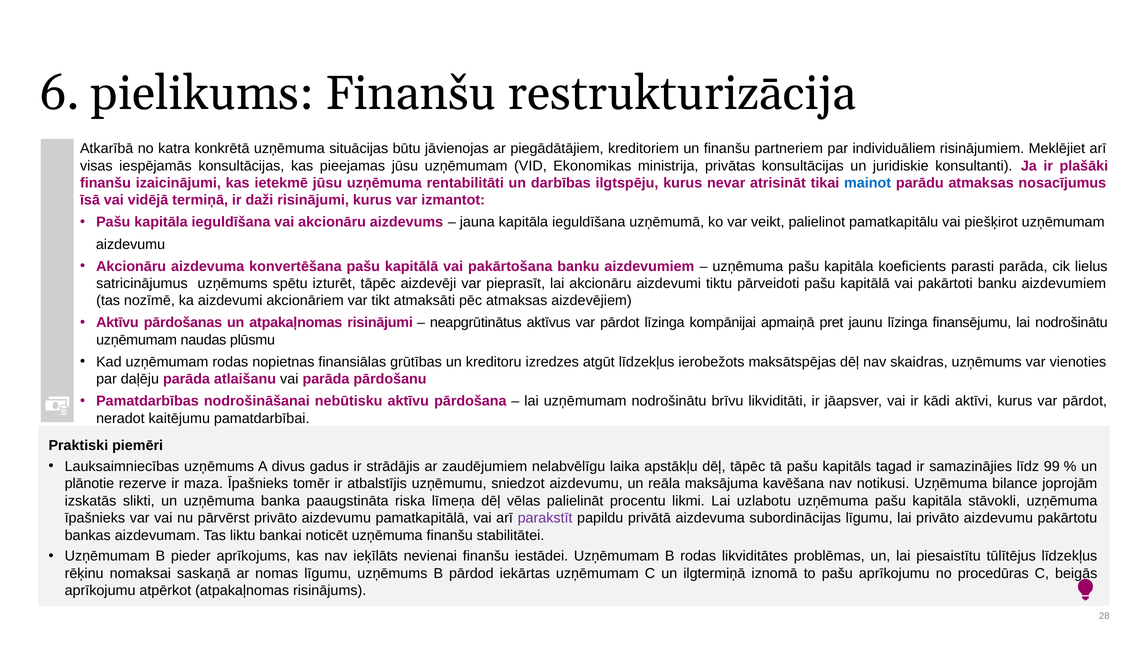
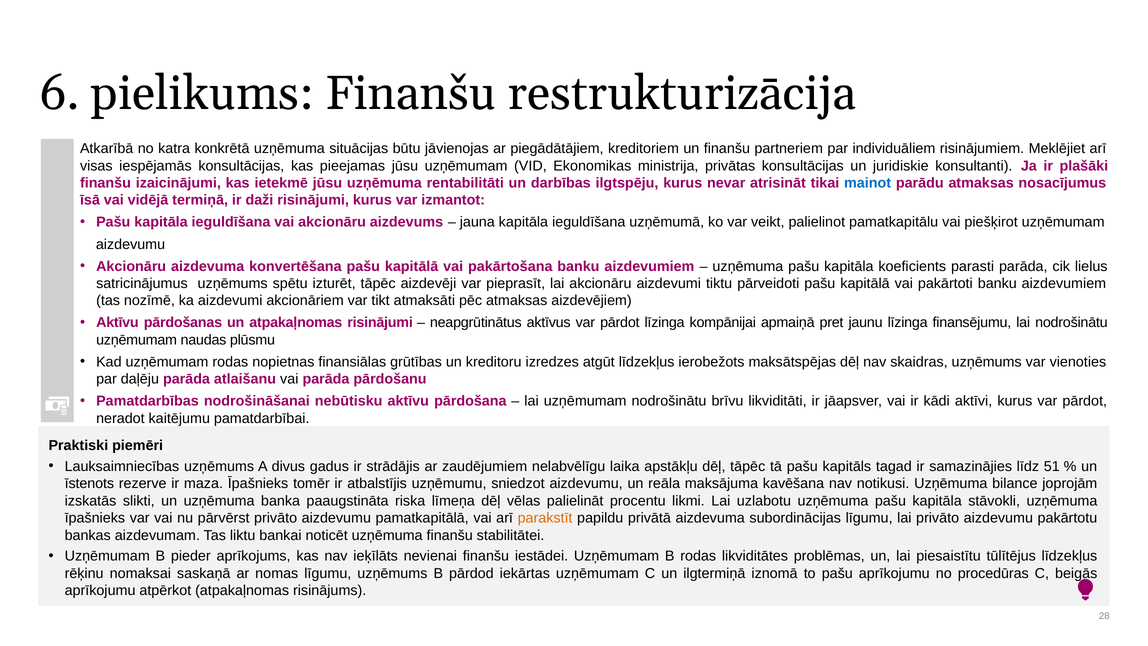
99: 99 -> 51 (1052, 466)
plānotie: plānotie -> īstenots (89, 484)
parakstīt colour: purple -> orange (545, 518)
